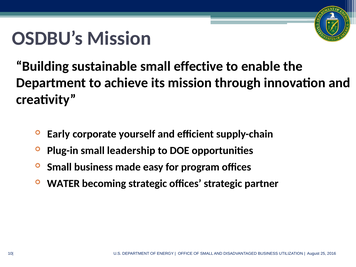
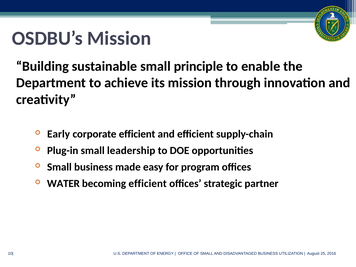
effective: effective -> principle (198, 66)
corporate yourself: yourself -> efficient (137, 134)
becoming strategic: strategic -> efficient (148, 184)
